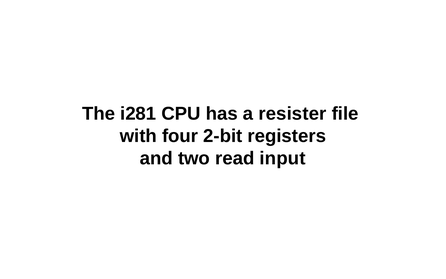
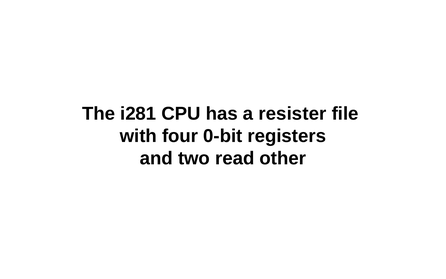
2-bit: 2-bit -> 0-bit (223, 136)
input: input -> other (283, 158)
